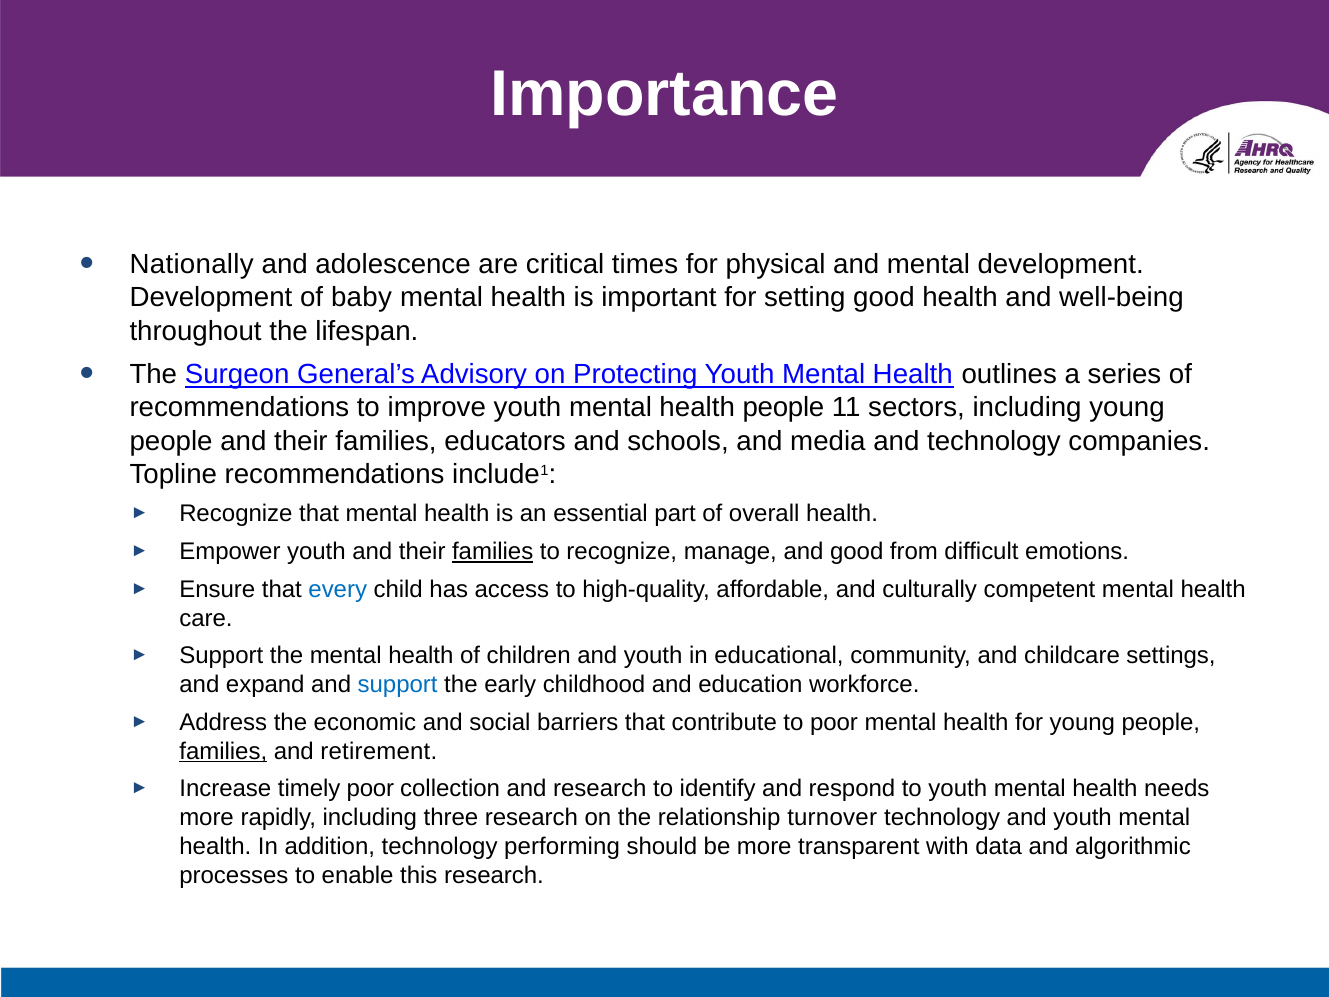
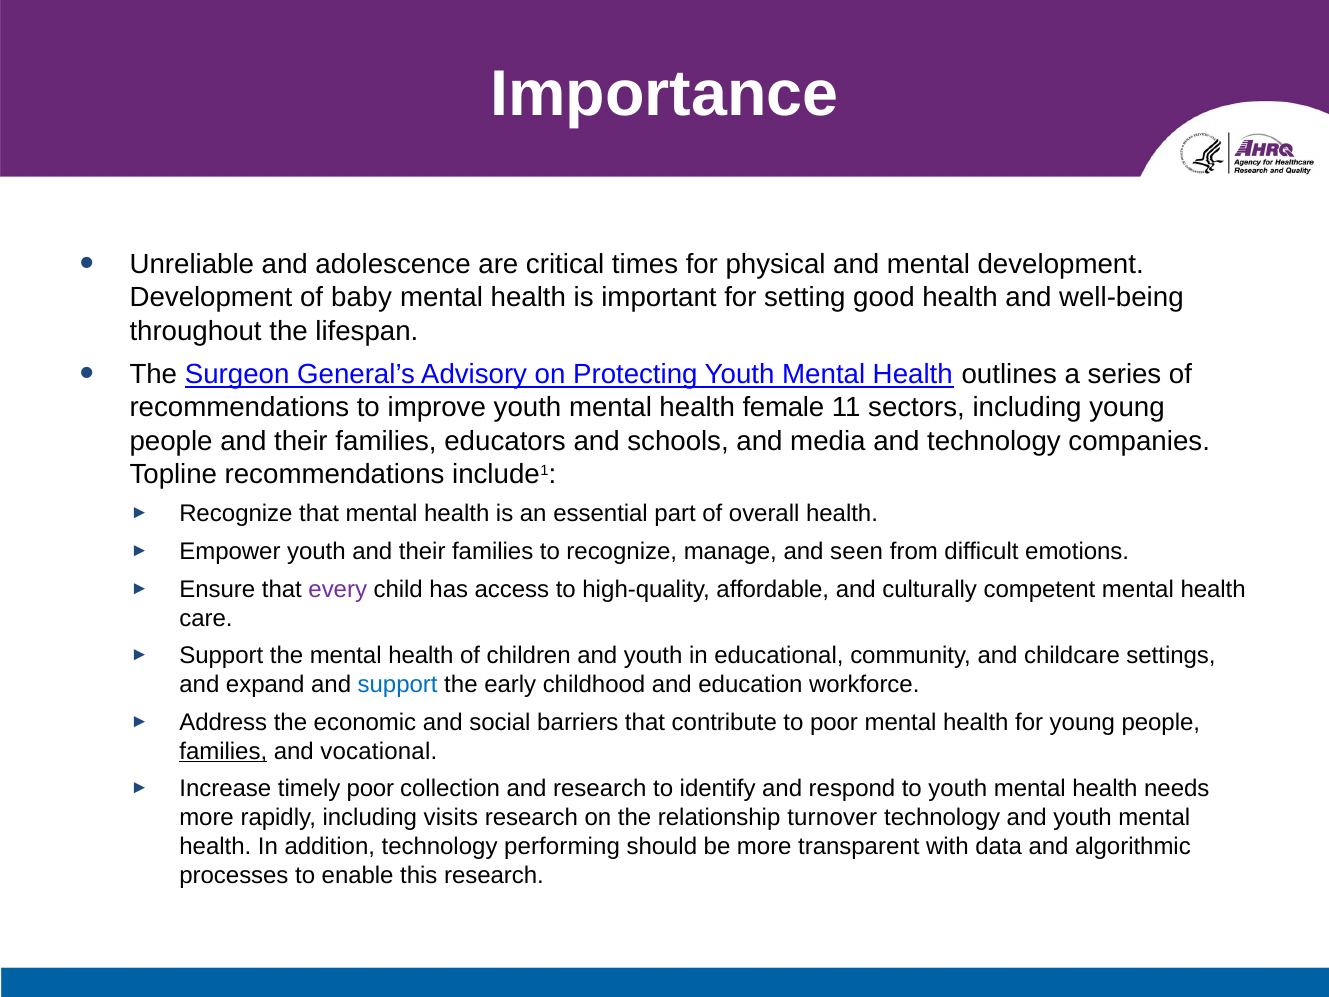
Nationally: Nationally -> Unreliable (192, 264)
health people: people -> female (783, 408)
families underline: present -> none (493, 551)
and good: good -> seen (857, 551)
every colour: blue -> purple (338, 589)
retirement: retirement -> vocational (379, 751)
three: three -> visits (451, 817)
